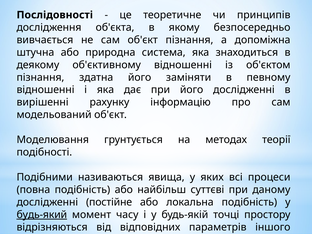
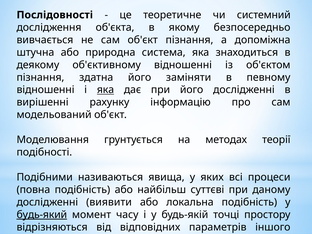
принципів: принципів -> системний (264, 15)
яка underline: none -> present (105, 90)
дослідженні постійне: постійне -> виявити (109, 202)
